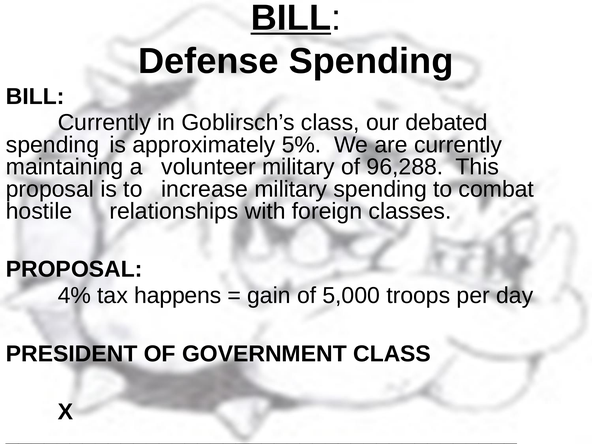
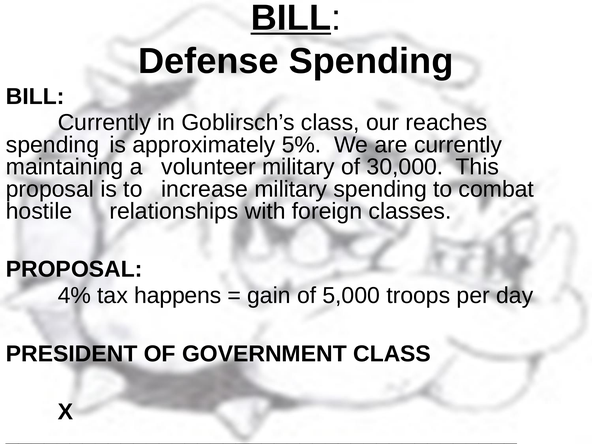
debated: debated -> reaches (446, 123)
96,288: 96,288 -> 30,000 (405, 167)
